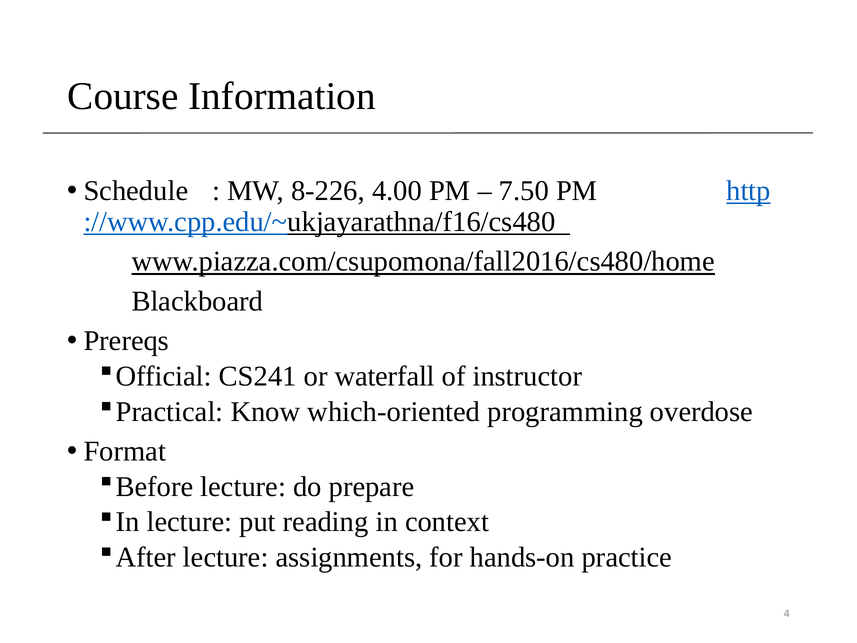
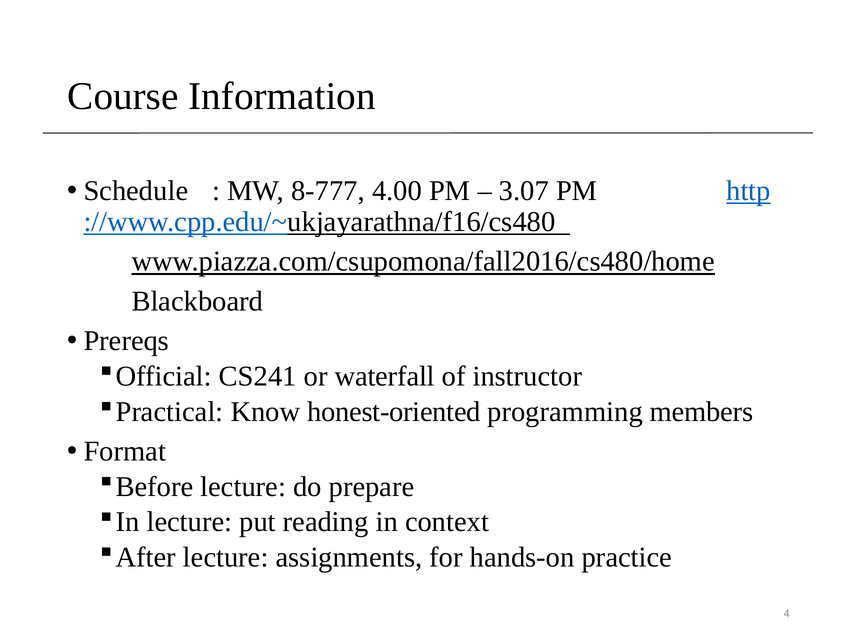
8-226: 8-226 -> 8-777 (328, 191)
7.50: 7.50 -> 3.07 (524, 191)
which-oriented: which-oriented -> honest-oriented (394, 411)
overdose: overdose -> members (702, 411)
